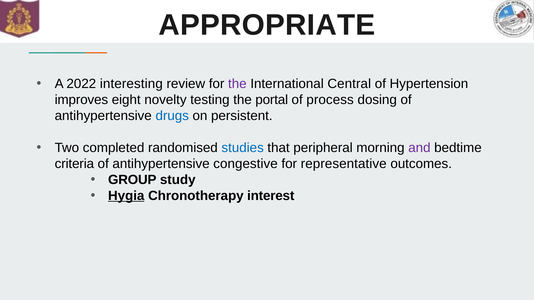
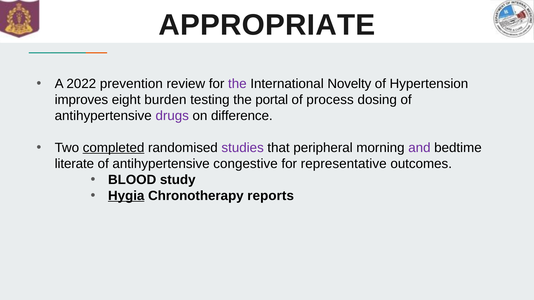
interesting: interesting -> prevention (131, 84)
Central: Central -> Novelty (349, 84)
novelty: novelty -> burden (165, 100)
drugs colour: blue -> purple (172, 116)
persistent: persistent -> difference (242, 116)
completed underline: none -> present (114, 148)
studies colour: blue -> purple (243, 148)
criteria: criteria -> literate (74, 164)
GROUP: GROUP -> BLOOD (132, 180)
interest: interest -> reports (271, 196)
